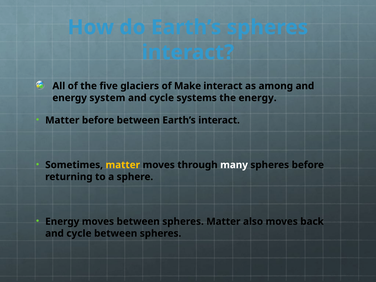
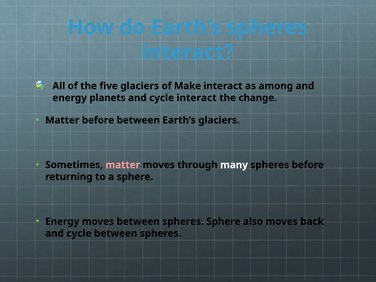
system: system -> planets (107, 98)
cycle systems: systems -> interact (197, 98)
the energy: energy -> change (258, 98)
Earth’s interact: interact -> glaciers (219, 120)
matter colour: yellow -> pink (123, 165)
spheres Matter: Matter -> Sphere (223, 221)
